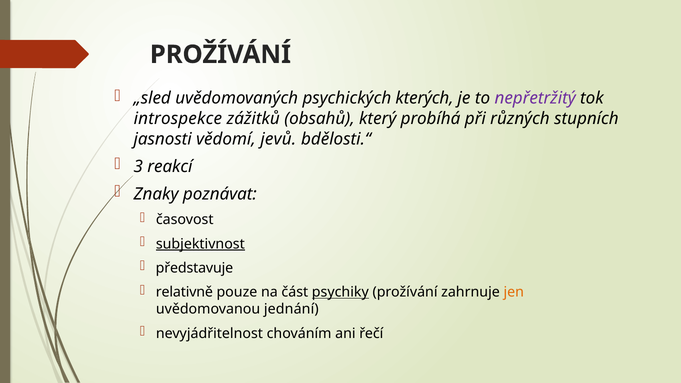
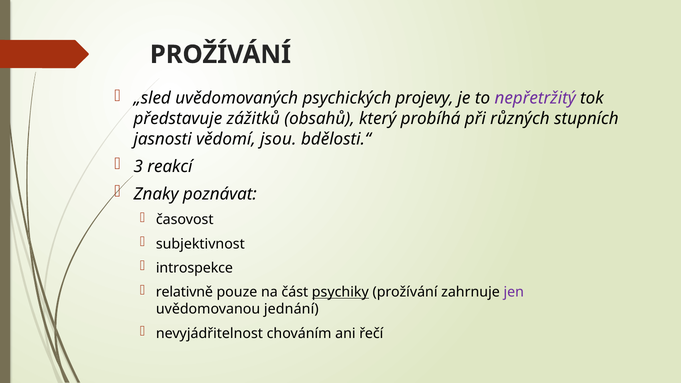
kterých: kterých -> projevy (424, 98)
introspekce: introspekce -> představuje (178, 119)
jevů: jevů -> jsou (278, 139)
subjektivnost underline: present -> none (200, 244)
představuje: představuje -> introspekce (194, 268)
jen colour: orange -> purple (514, 292)
